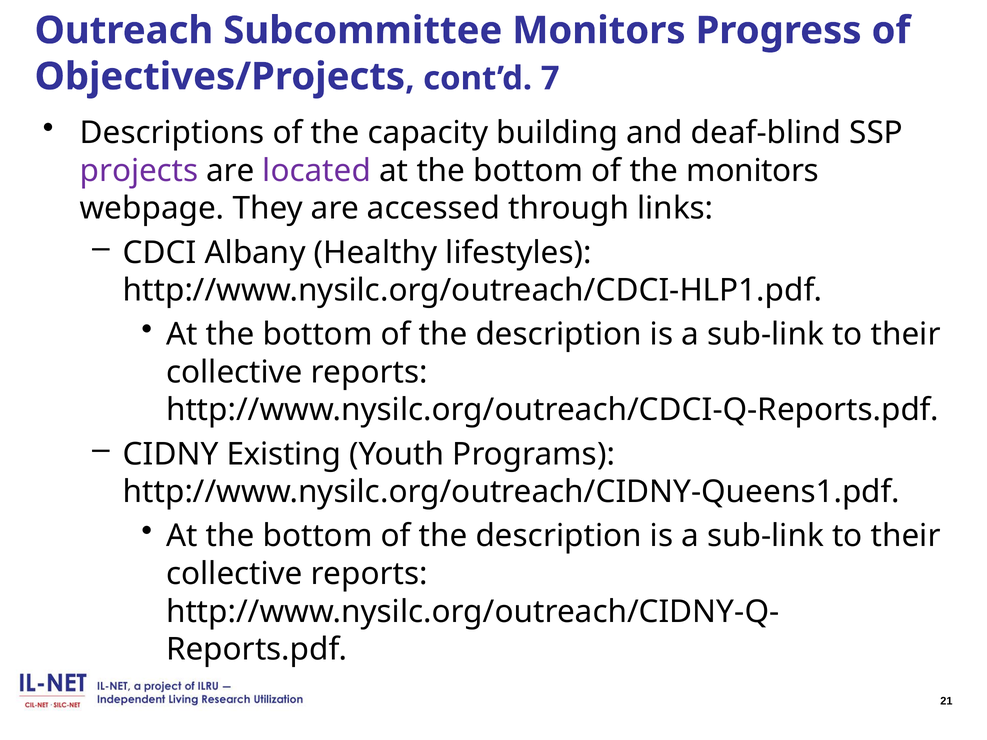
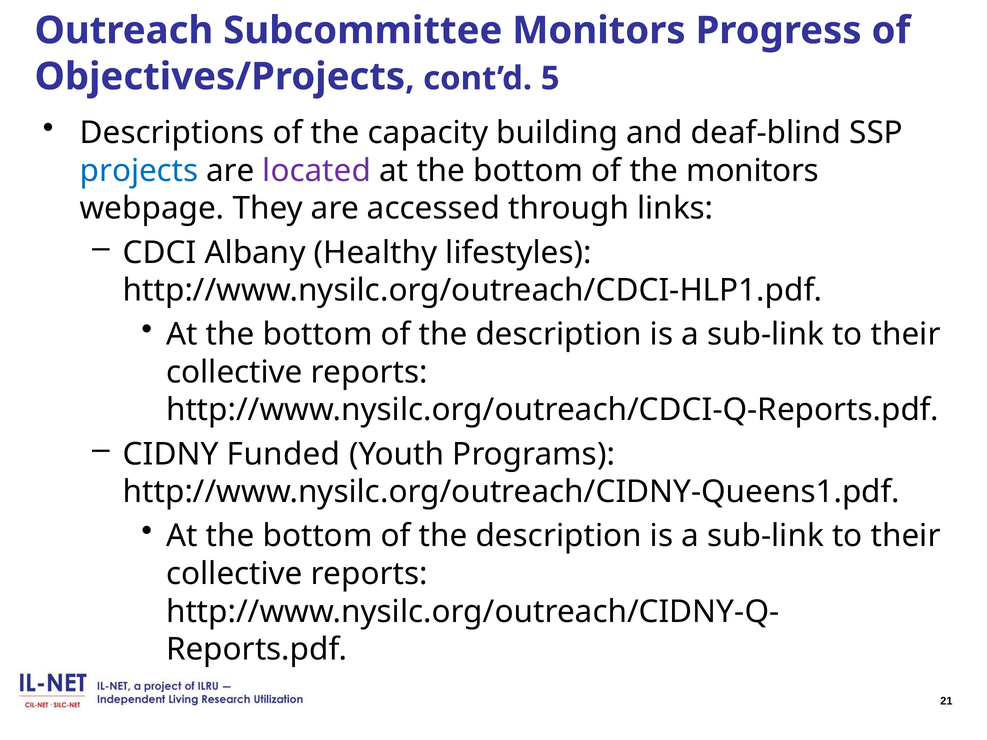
7: 7 -> 5 (550, 78)
projects colour: purple -> blue (139, 171)
Existing: Existing -> Funded (284, 454)
